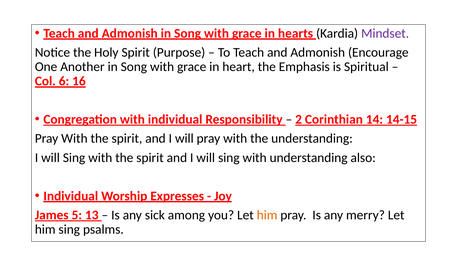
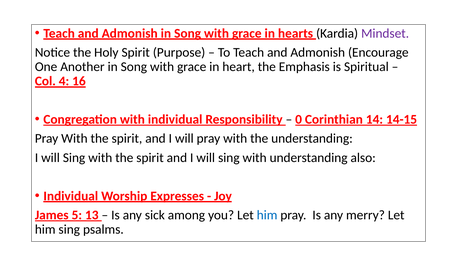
6: 6 -> 4 (64, 81)
2: 2 -> 0 (299, 119)
him colour: orange -> blue (267, 215)
